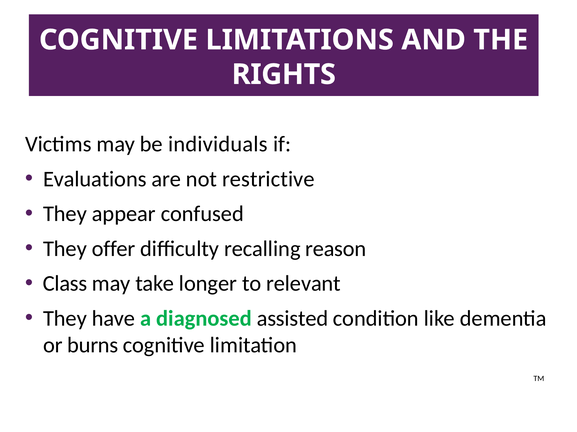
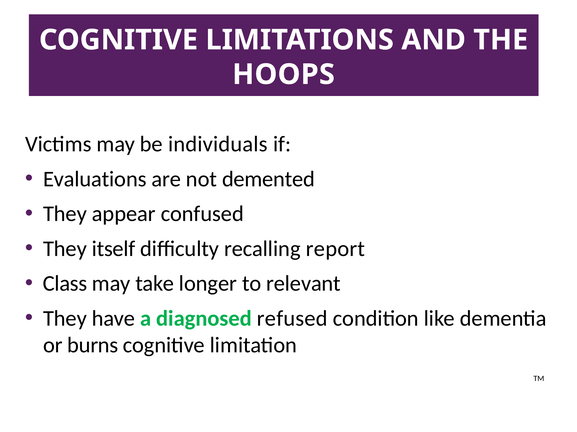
RIGHTS: RIGHTS -> HOOPS (284, 75)
restrictive: restrictive -> demented (268, 179)
offer: offer -> itself (114, 249)
reason: reason -> report (335, 249)
assisted: assisted -> refused (292, 319)
